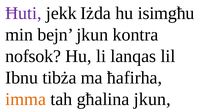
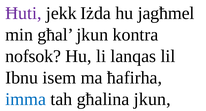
isimgħu: isimgħu -> jagħmel (166, 13)
bejn: bejn -> għal (55, 35)
tibża: tibża -> isem (59, 78)
imma colour: orange -> blue (26, 99)
